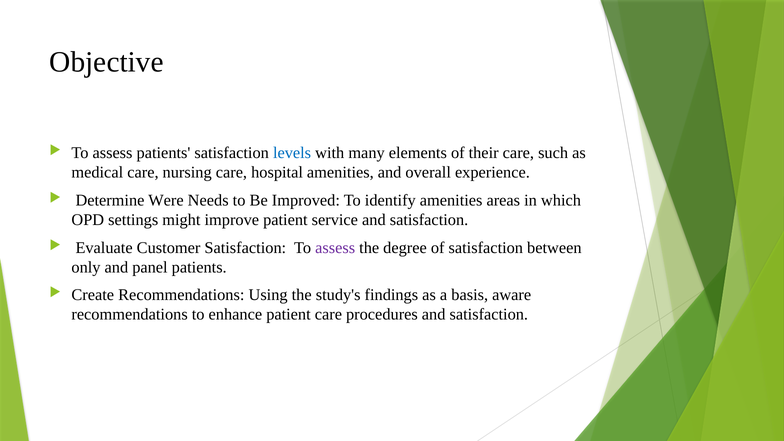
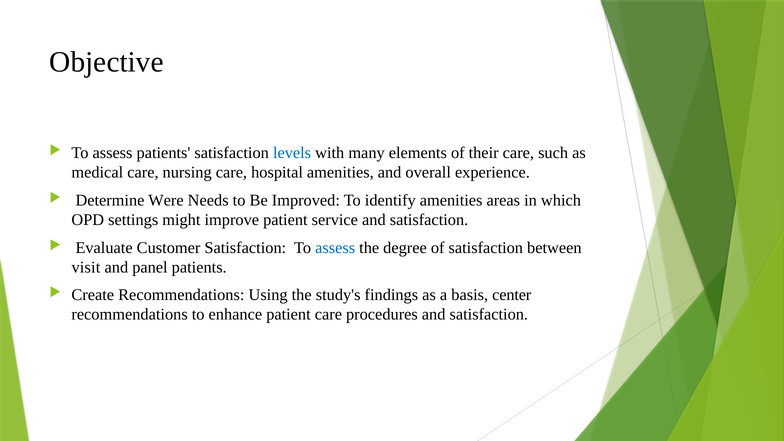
assess colour: purple -> blue (335, 248)
only: only -> visit (86, 267)
aware: aware -> center (512, 295)
